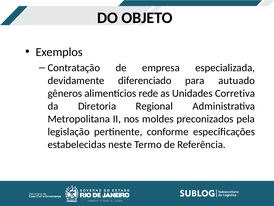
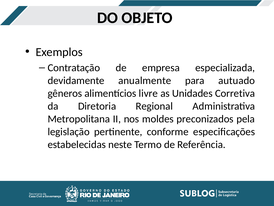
diferenciado: diferenciado -> anualmente (145, 80)
rede: rede -> livre (148, 93)
